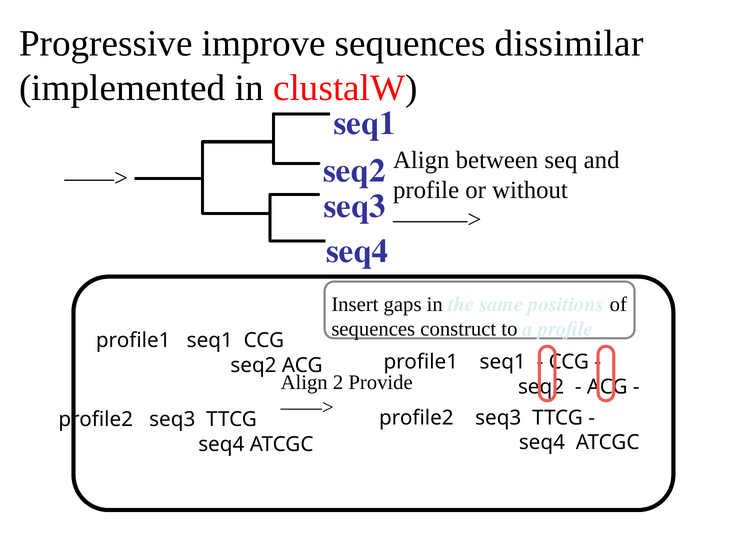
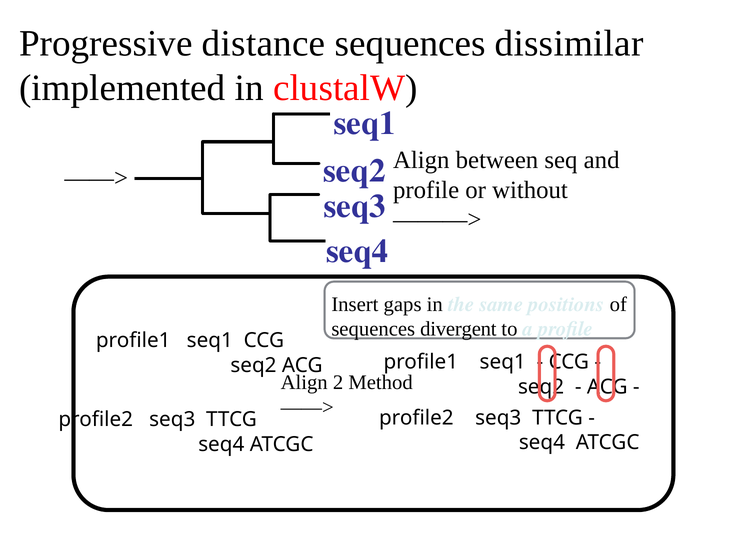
improve: improve -> distance (264, 43)
construct: construct -> divergent (458, 329)
Provide: Provide -> Method (381, 383)
